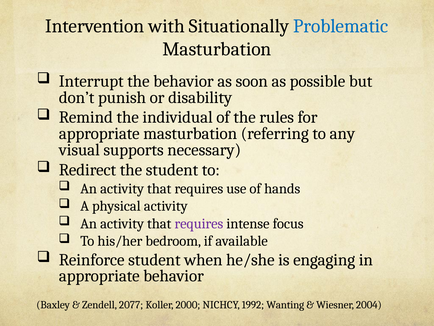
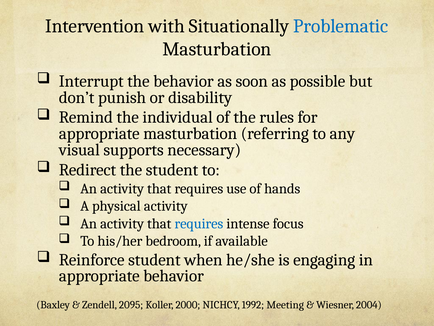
requires colour: purple -> blue (199, 223)
2077: 2077 -> 2095 (131, 304)
Wanting: Wanting -> Meeting (285, 304)
